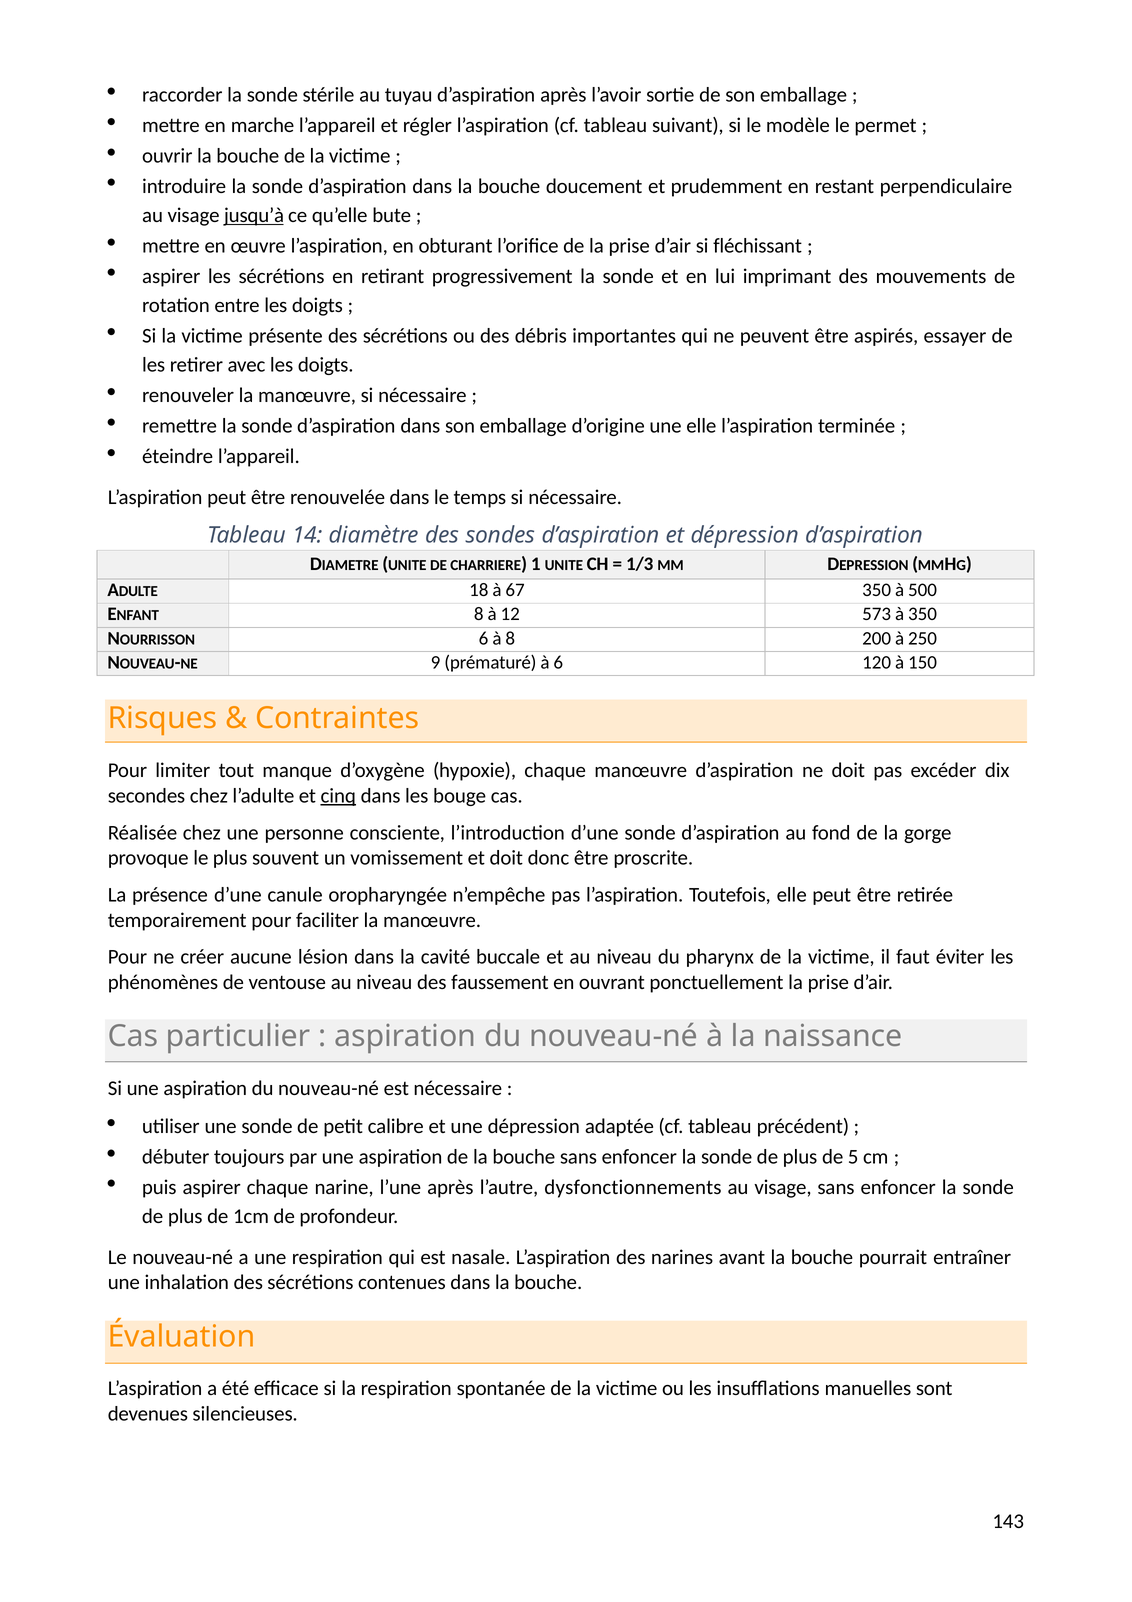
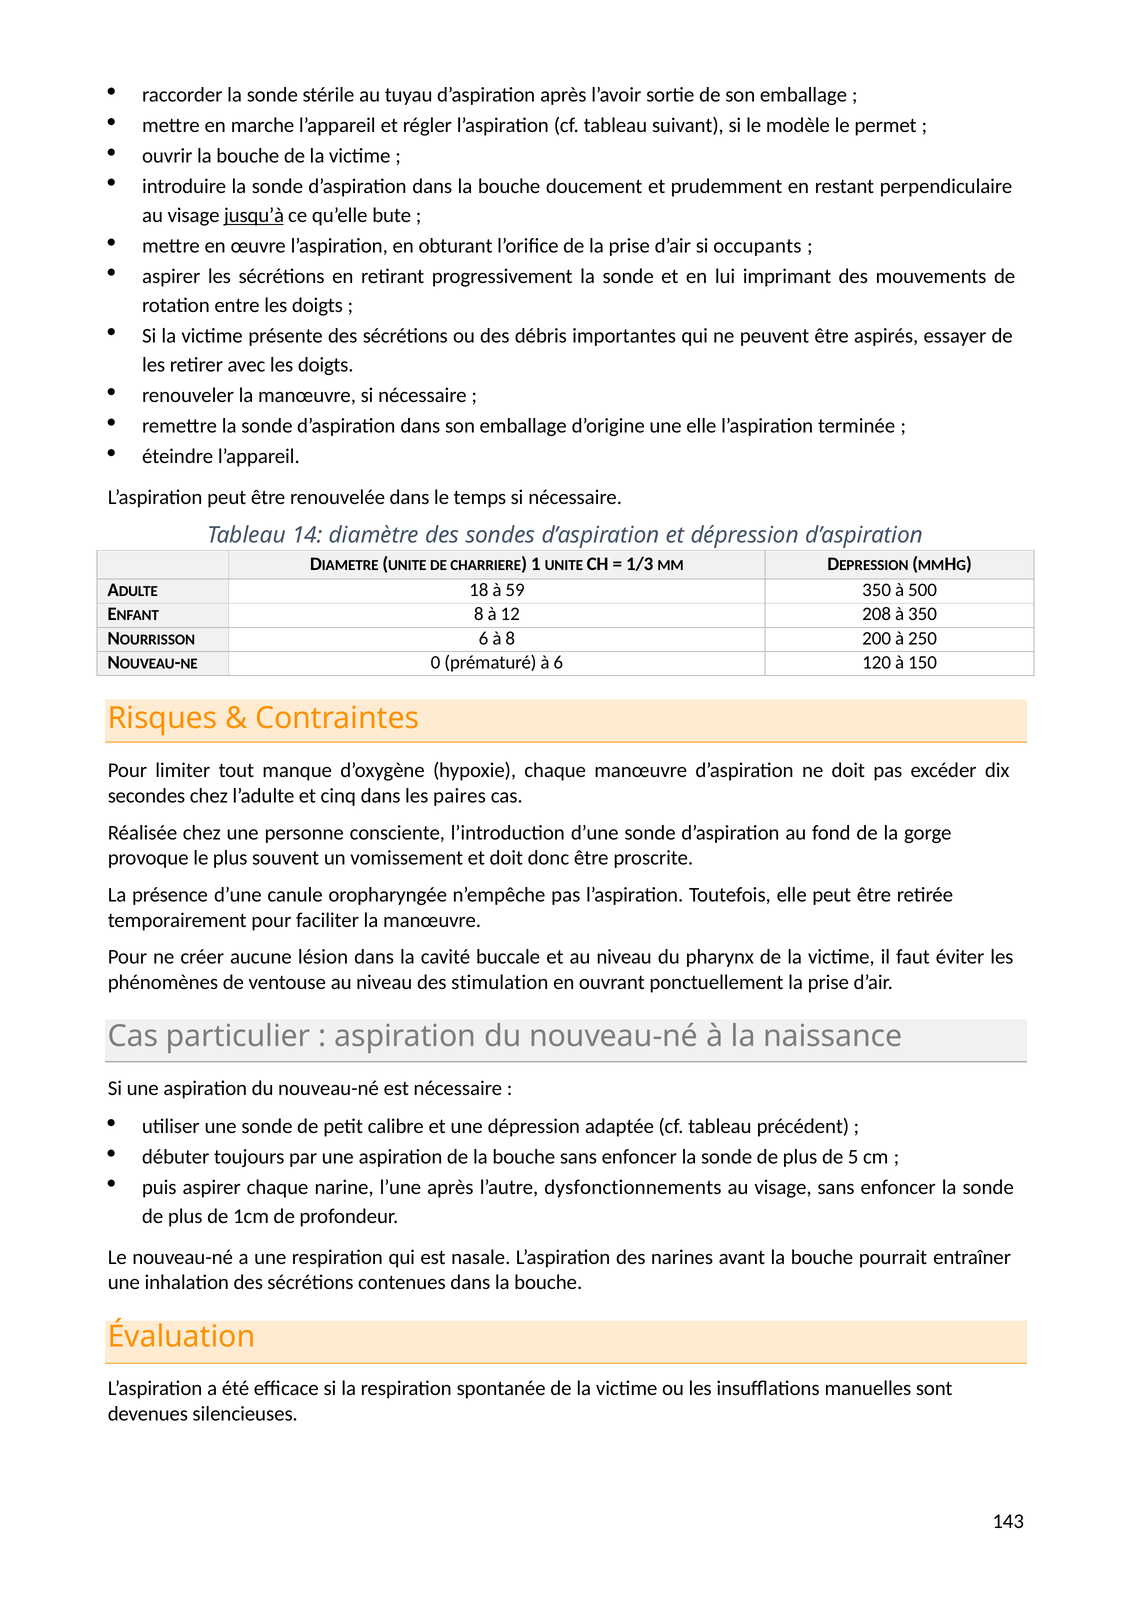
fléchissant: fléchissant -> occupants (757, 246)
67: 67 -> 59 (515, 590)
573: 573 -> 208 (877, 614)
9: 9 -> 0 (435, 662)
cinq underline: present -> none (338, 796)
bouge: bouge -> paires (459, 796)
faussement: faussement -> stimulation (500, 982)
